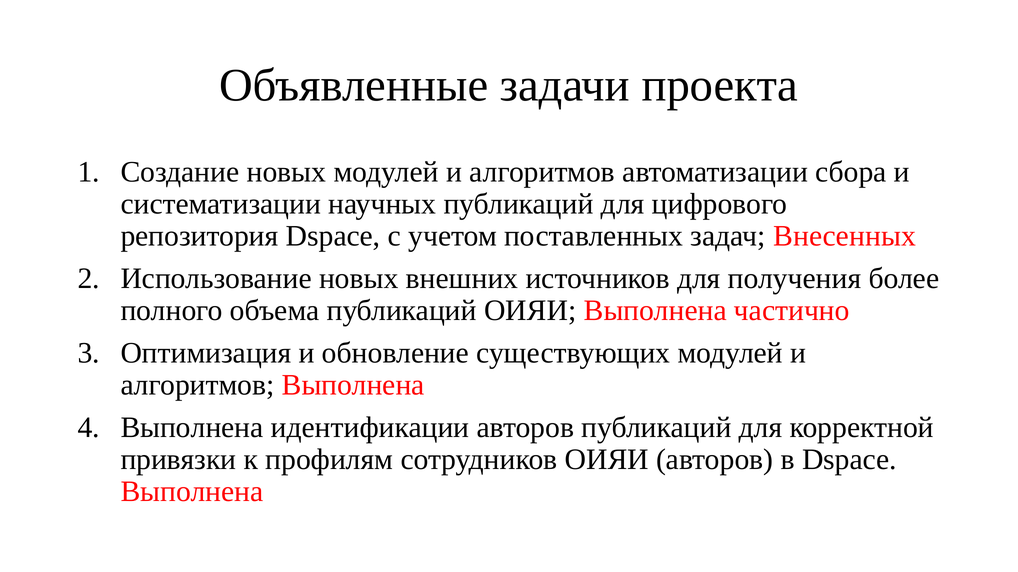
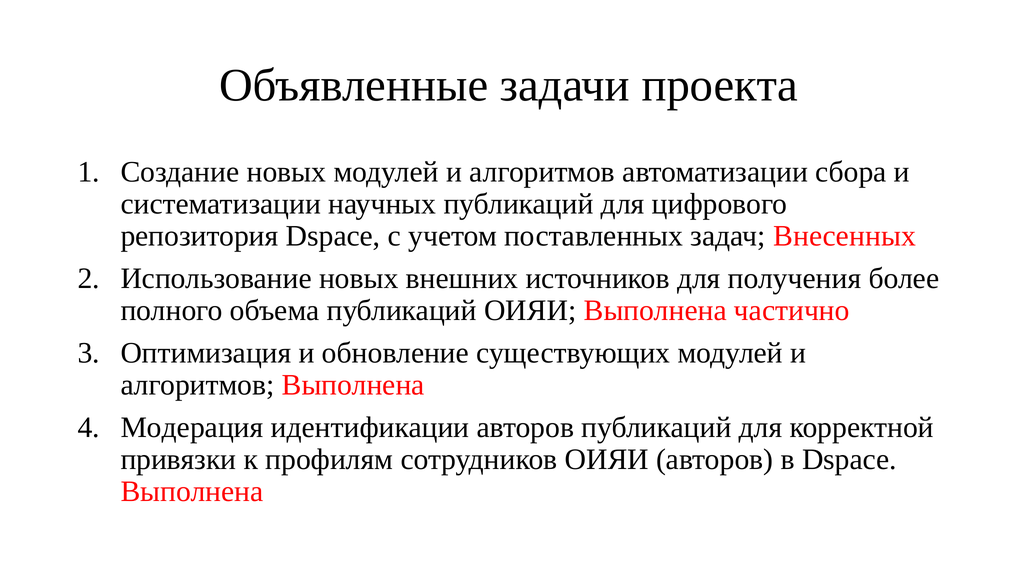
Выполнена: Выполнена -> Модерация (192, 428)
